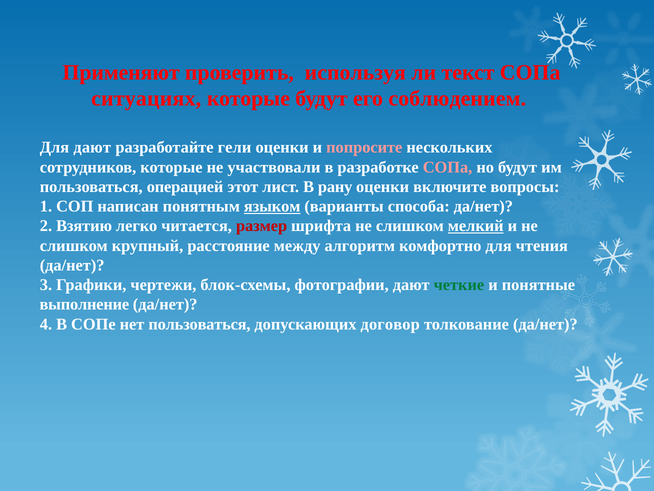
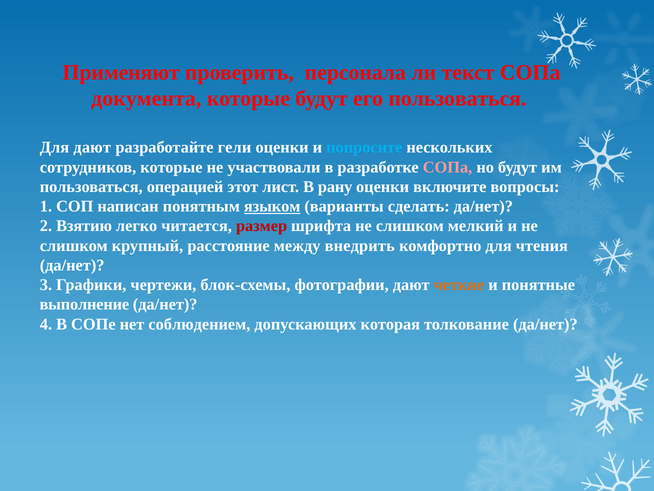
используя: используя -> персонала (355, 72)
ситуациях: ситуациях -> документа (146, 99)
его соблюдением: соблюдением -> пользоваться (457, 99)
попросите colour: pink -> light blue (364, 147)
способа: способа -> сделать (419, 206)
мелкий underline: present -> none (476, 226)
алгоритм: алгоритм -> внедрить (360, 245)
четкие colour: green -> orange (459, 285)
нет пользоваться: пользоваться -> соблюдением (199, 324)
договор: договор -> которая (390, 324)
